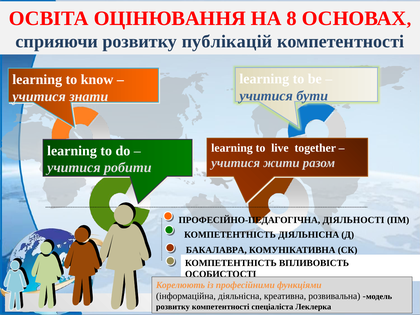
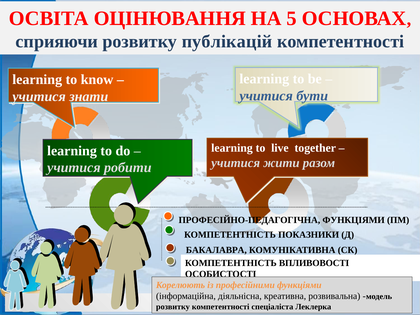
8: 8 -> 5 (292, 18)
ПРОФЕСІЙНО-ПЕДАГОГІЧНА ДІЯЛЬНОСТІ: ДІЯЛЬНОСТІ -> ФУНКЦІЯМИ (354, 220)
КОМПЕТЕНТНІСТЬ ДІЯЛЬНІСНА: ДІЯЛЬНІСНА -> ПОКАЗНИКИ (309, 235)
ВПЛИВОВІСТЬ: ВПЛИВОВІСТЬ -> ВПЛИВОВОСТІ (314, 263)
